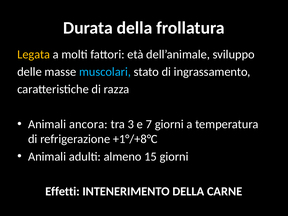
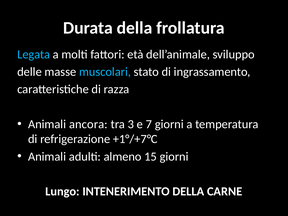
Legata colour: yellow -> light blue (34, 54)
+1°/+8°C: +1°/+8°C -> +1°/+7°C (135, 139)
Effetti: Effetti -> Lungo (62, 191)
